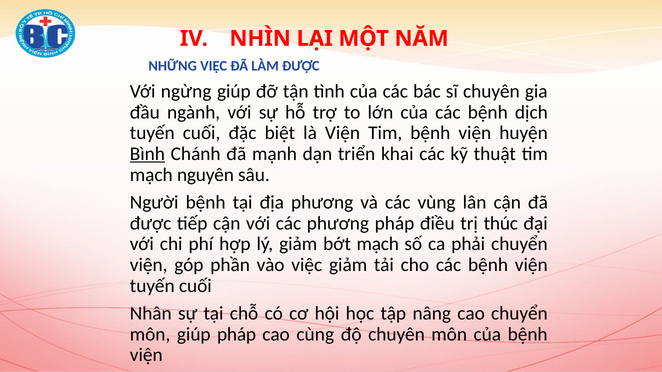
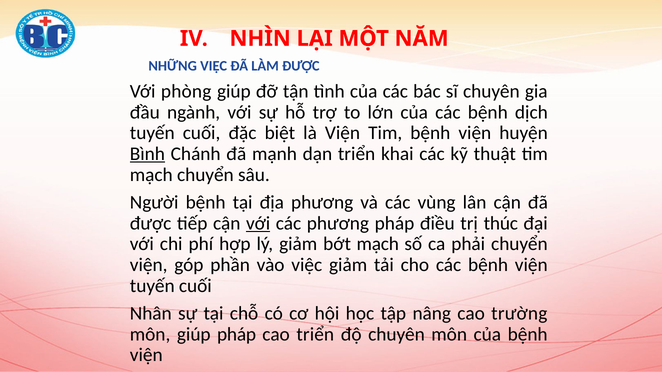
ngừng: ngừng -> phòng (186, 91)
mạch nguyên: nguyên -> chuyển (205, 175)
với underline: none -> present (258, 223)
cao chuyển: chuyển -> trường (519, 314)
cao cùng: cùng -> triển (315, 335)
